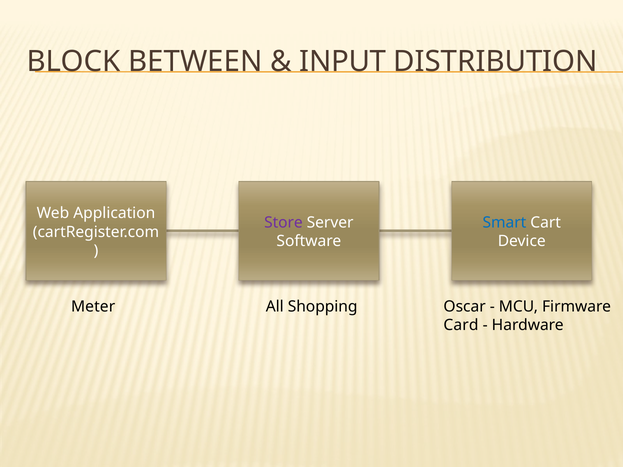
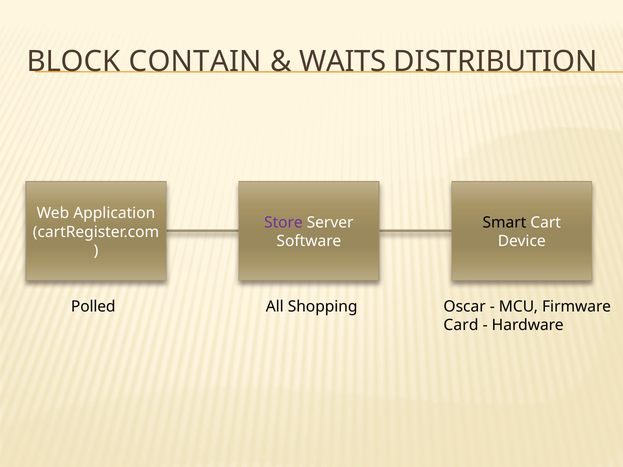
BETWEEN: BETWEEN -> CONTAIN (195, 62)
INPUT: INPUT -> WAITS (343, 62)
Smart colour: blue -> black (504, 223)
Meter: Meter -> Polled (93, 307)
